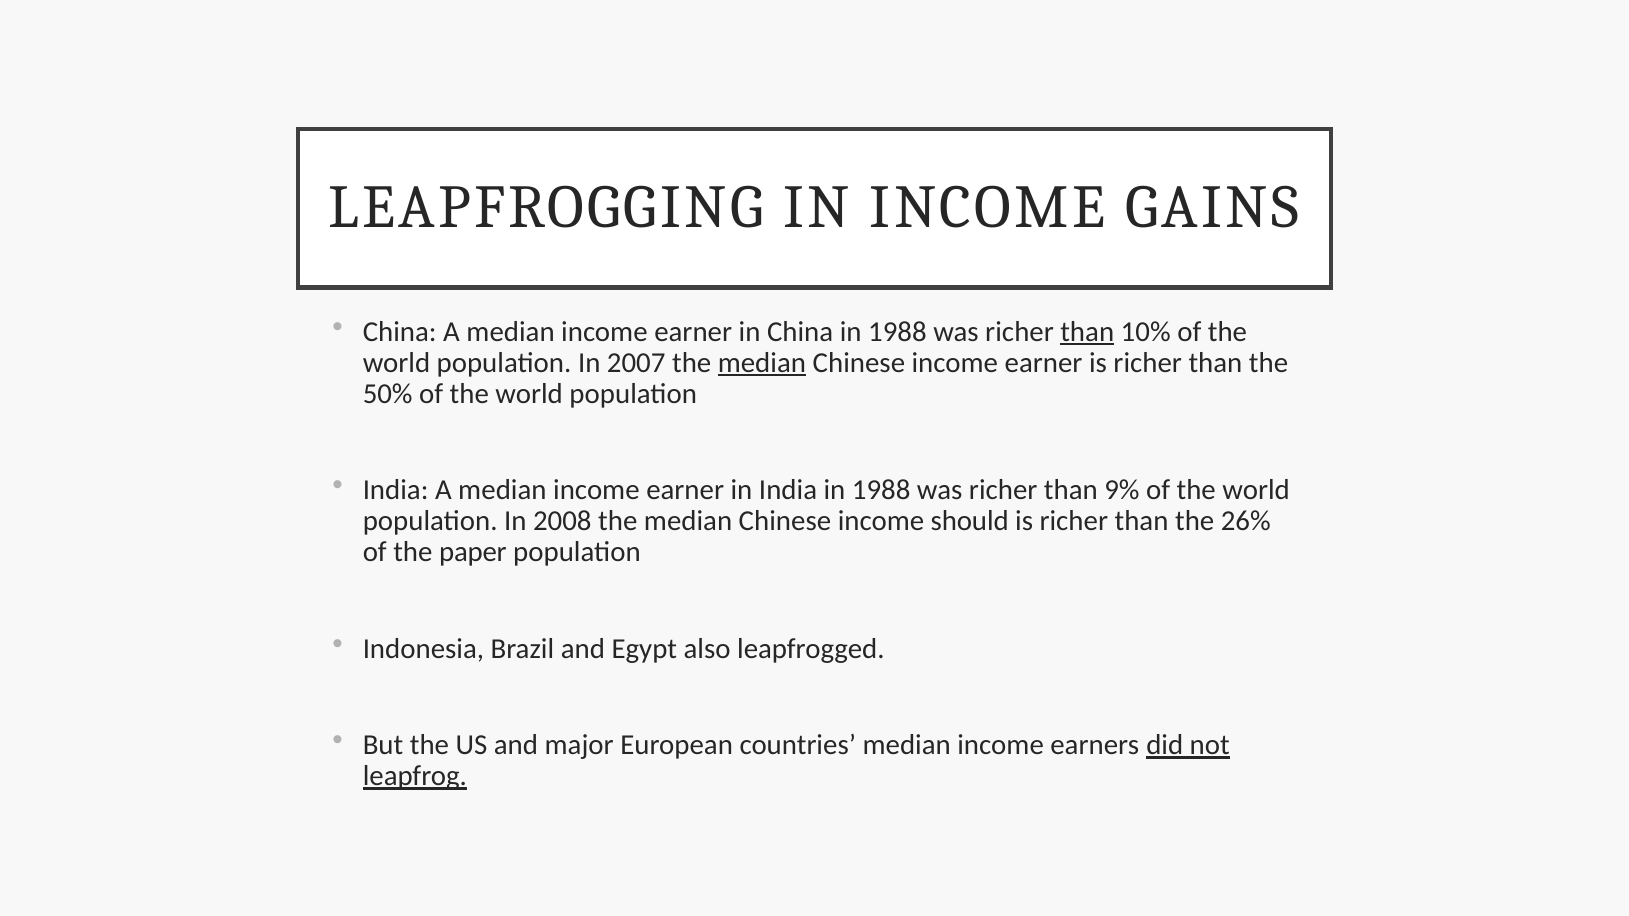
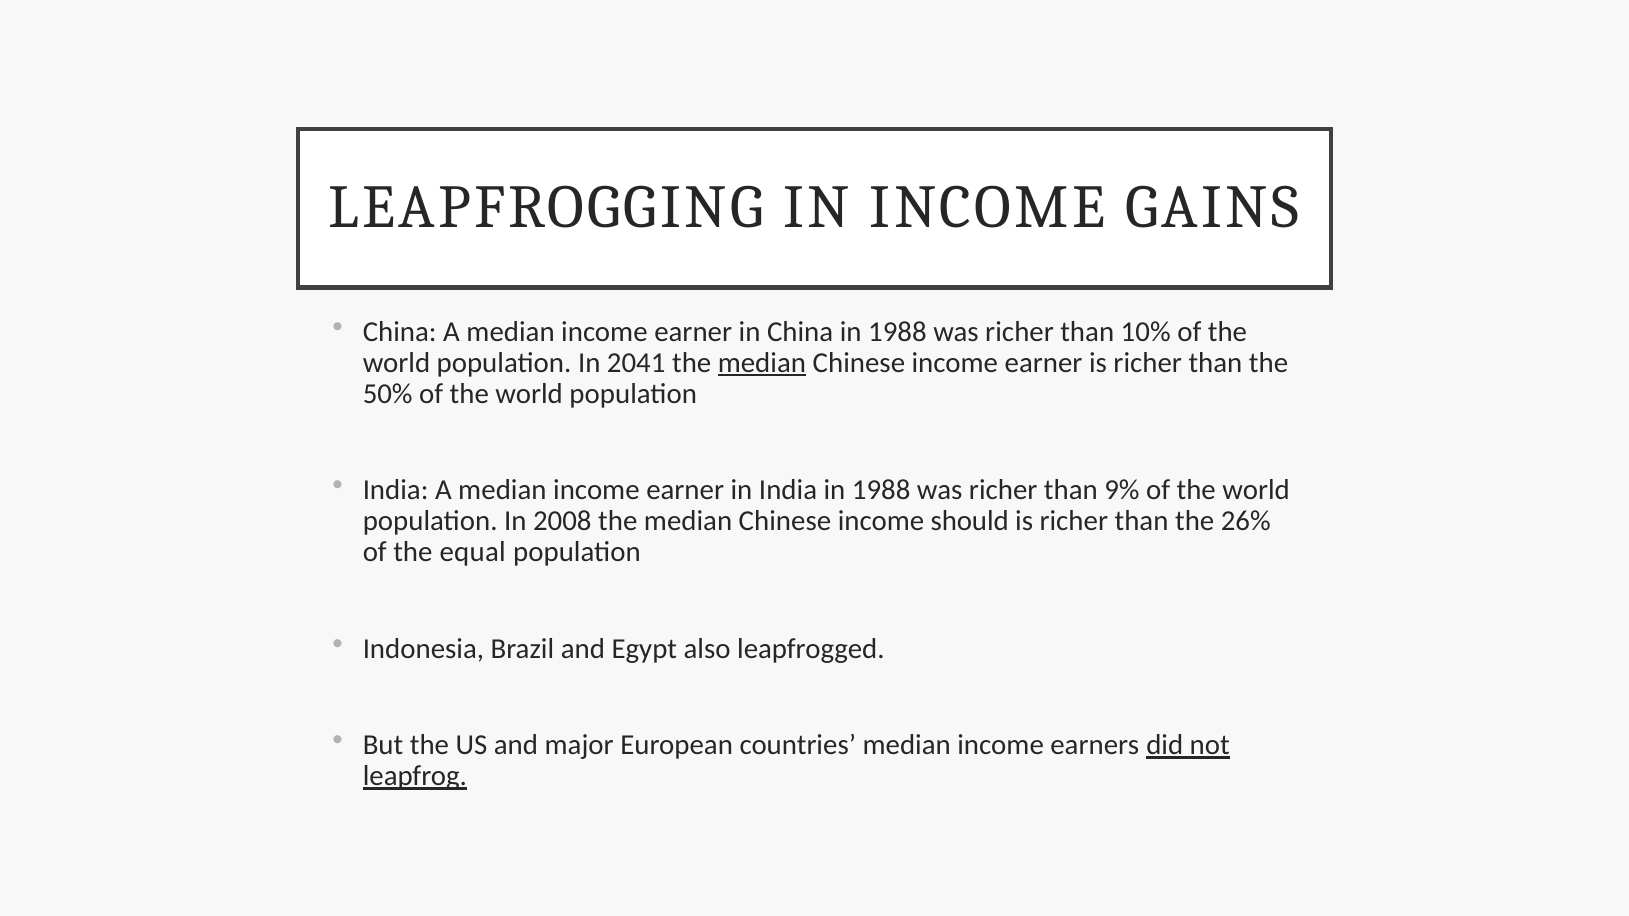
than underline: present -> none (1087, 332)
2007: 2007 -> 2041 (636, 363)
paper: paper -> equal (473, 553)
